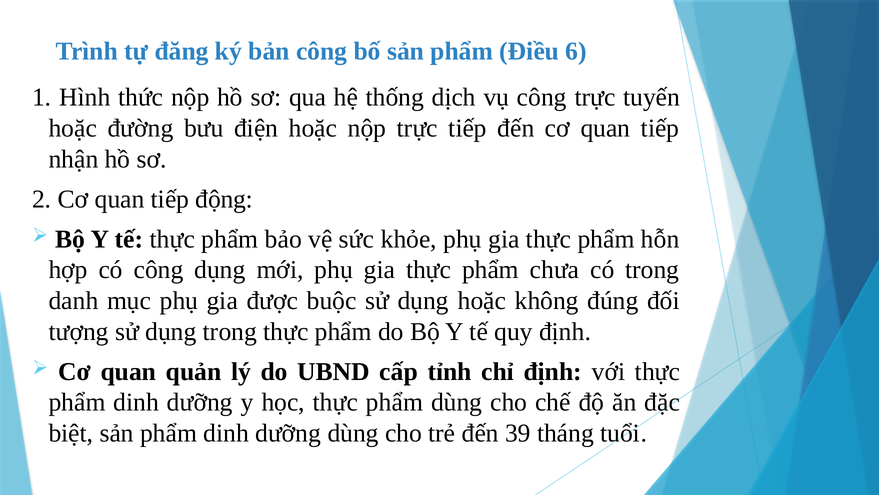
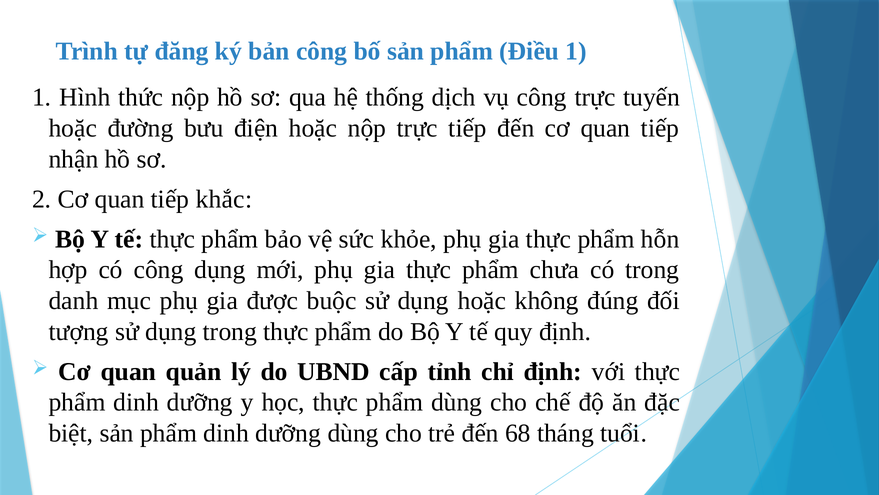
Điều 6: 6 -> 1 (576, 51)
động: động -> khắc (224, 199)
39: 39 -> 68 (518, 433)
